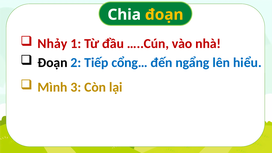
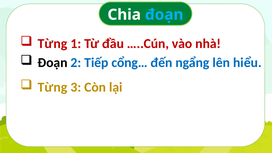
đoạn colour: yellow -> light blue (164, 15)
Nhảy: Nhảy -> Từng (52, 44)
Mình: Mình -> Từng (52, 87)
